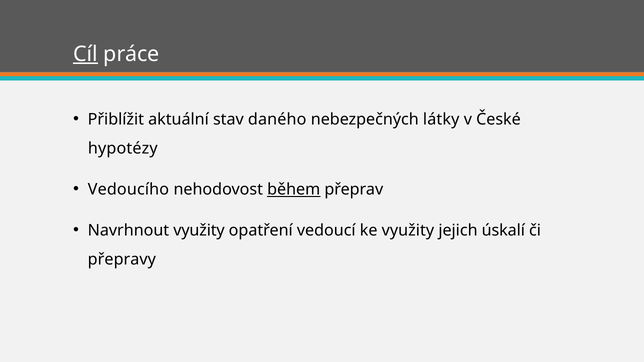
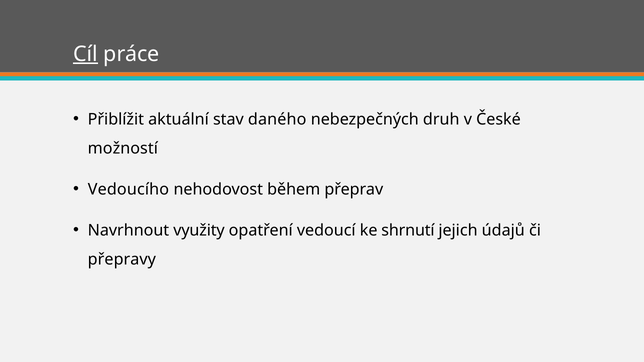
látky: látky -> druh (441, 119)
hypotézy: hypotézy -> možností (123, 148)
během underline: present -> none (294, 189)
ke využity: využity -> shrnutí (408, 231)
úskalí: úskalí -> údajů (503, 231)
